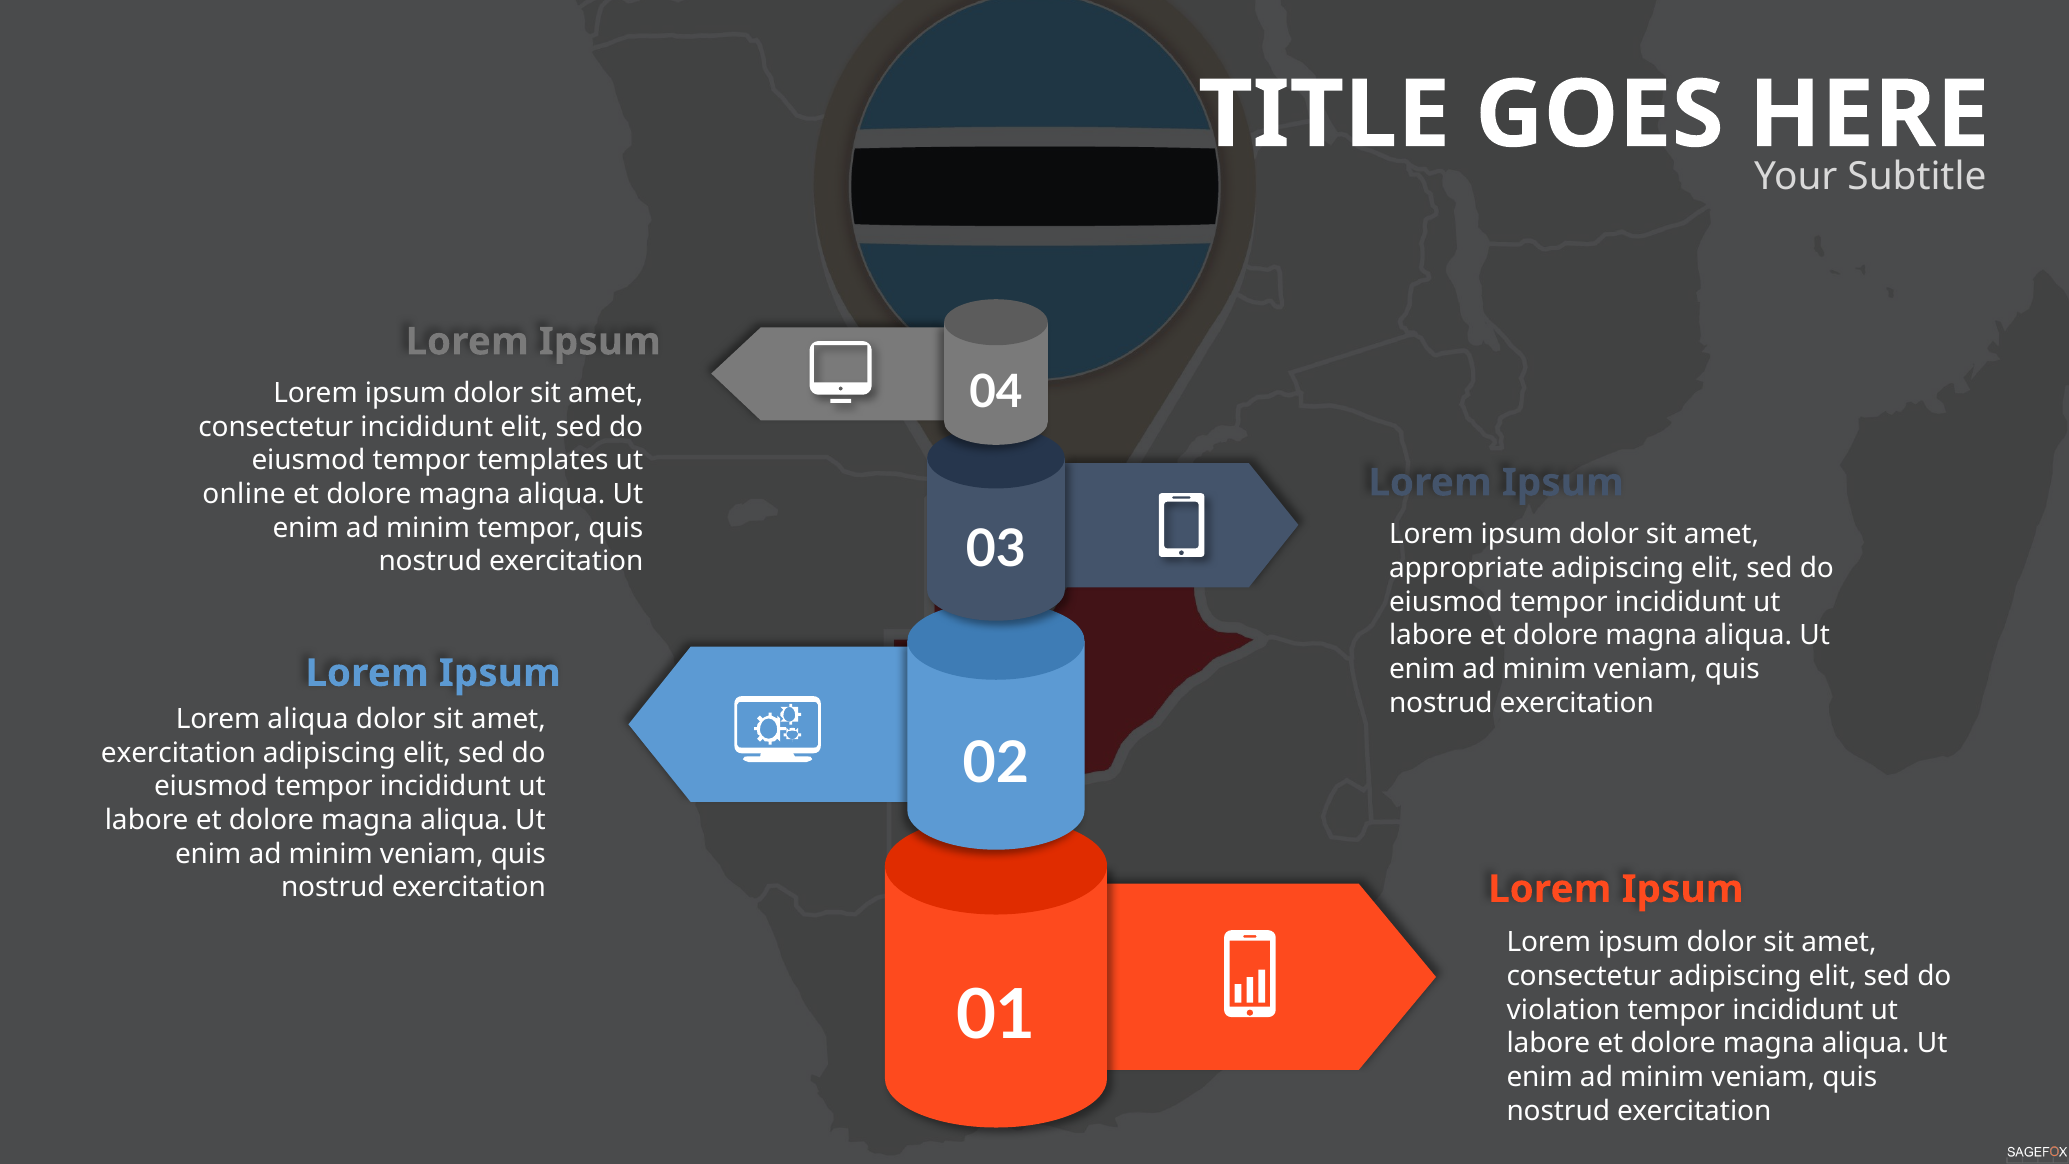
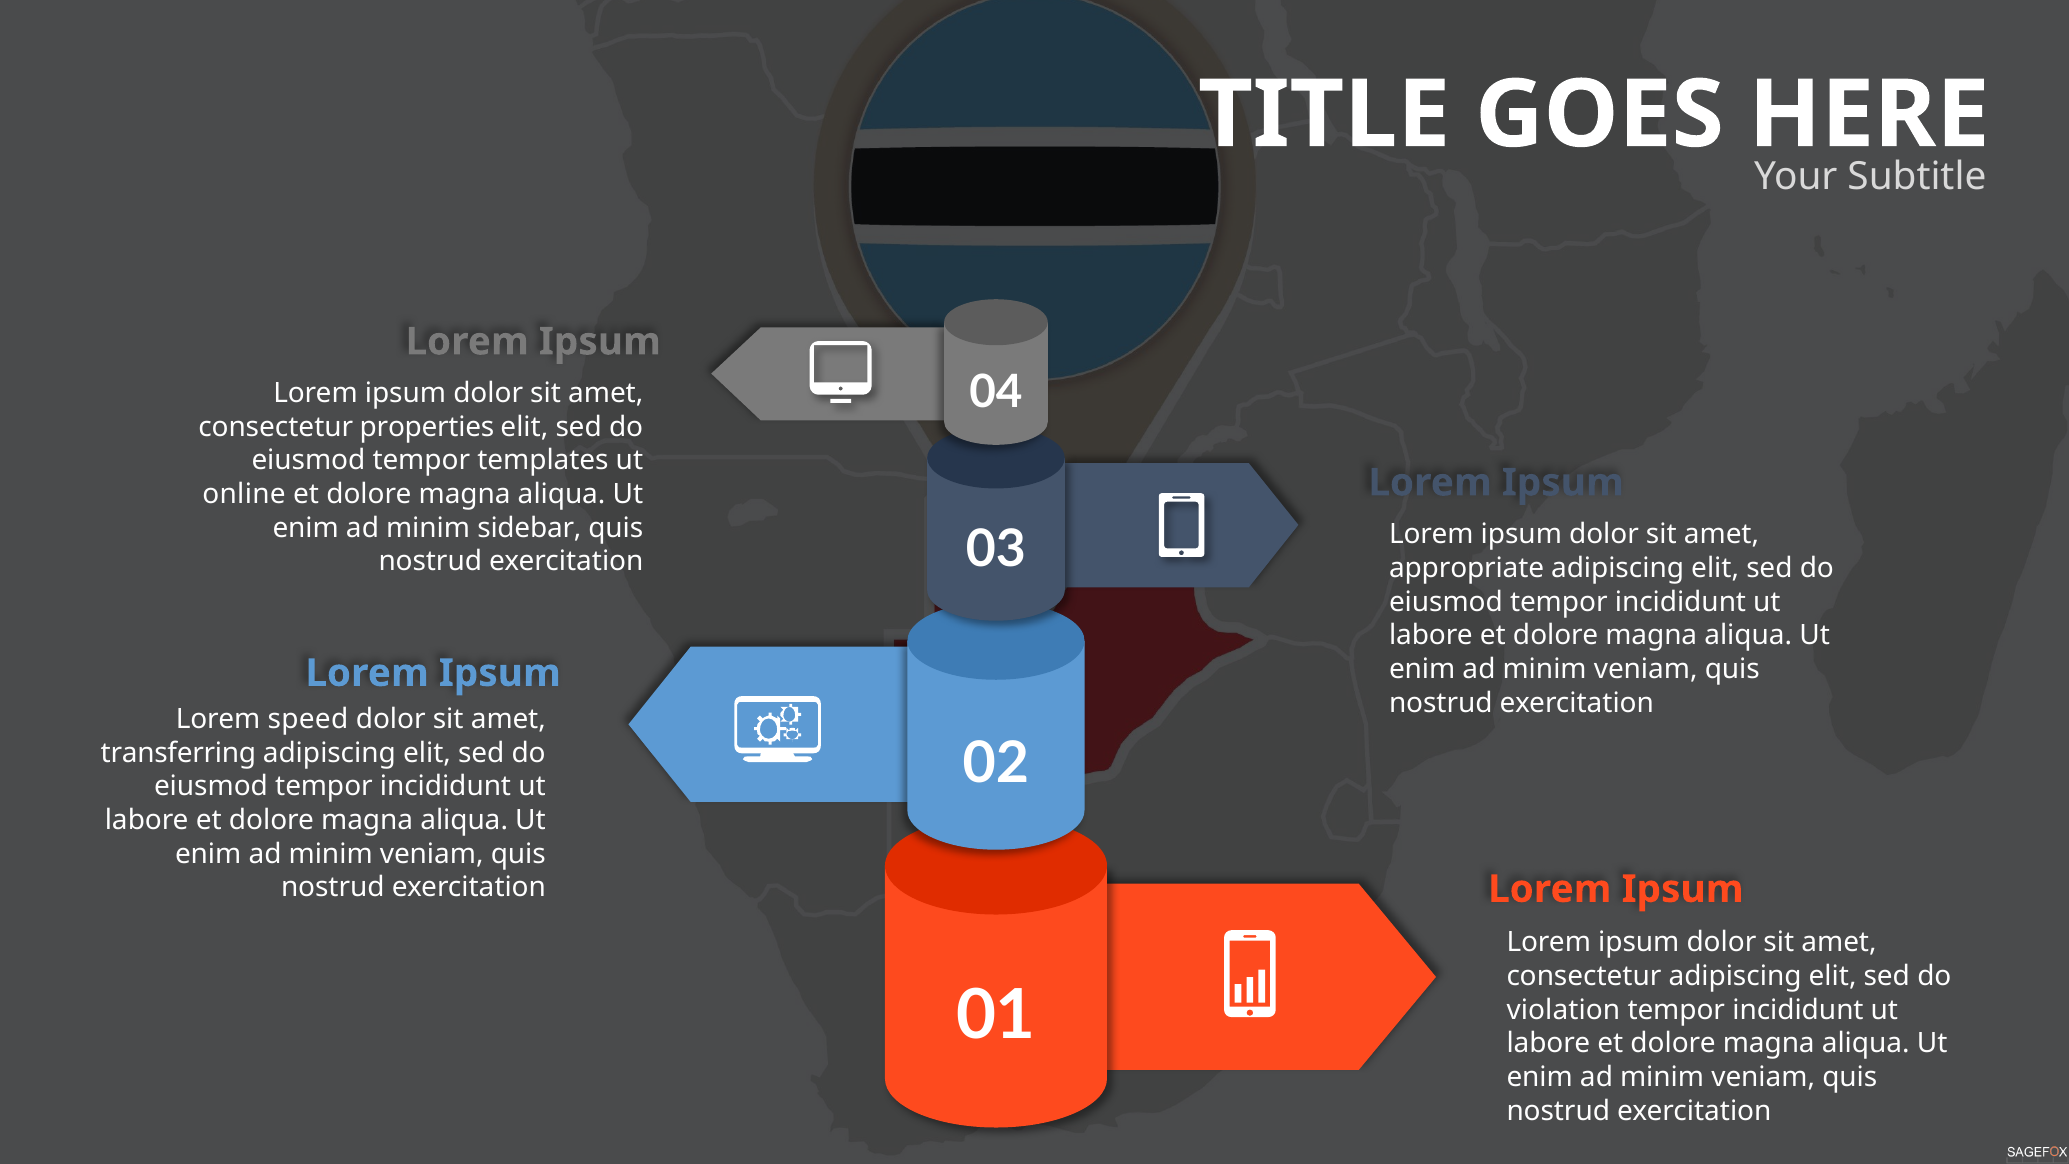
consectetur incididunt: incididunt -> properties (427, 427)
minim tempor: tempor -> sidebar (529, 528)
Lorem aliqua: aliqua -> speed (308, 719)
exercitation: exercitation -> transferring (178, 753)
